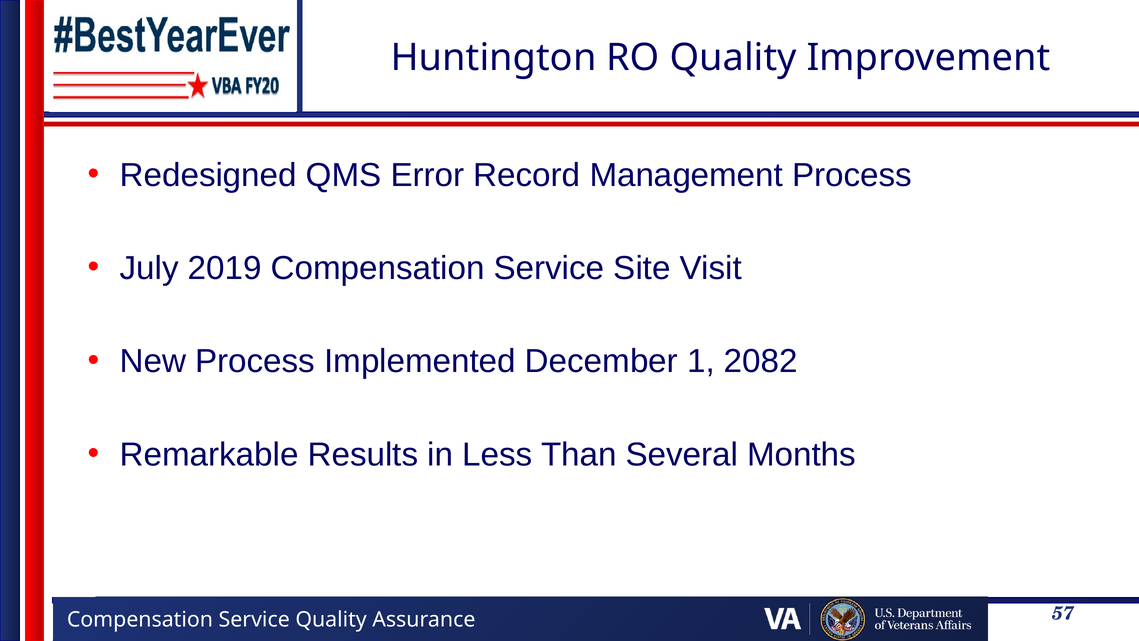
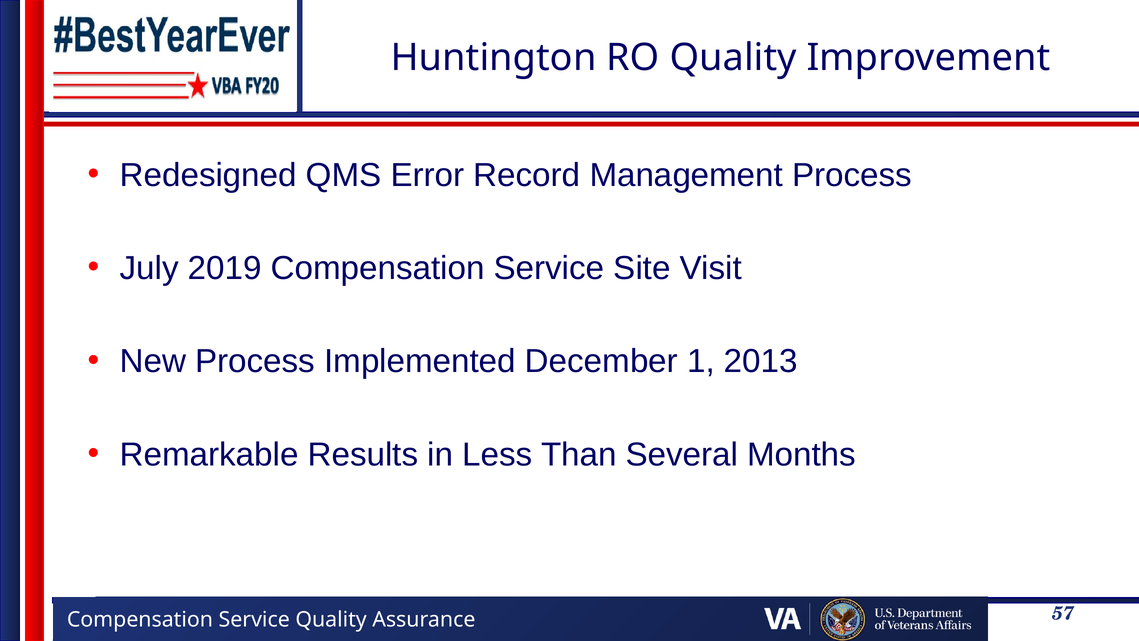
2082: 2082 -> 2013 (761, 361)
